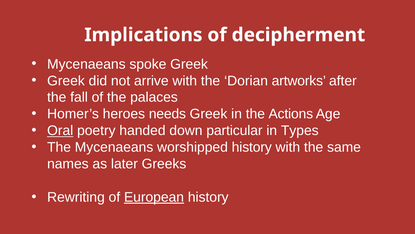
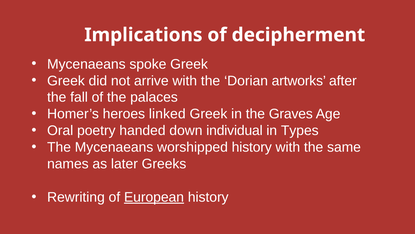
needs: needs -> linked (167, 114)
Actions: Actions -> Graves (291, 114)
Oral underline: present -> none (60, 130)
particular: particular -> individual (234, 130)
